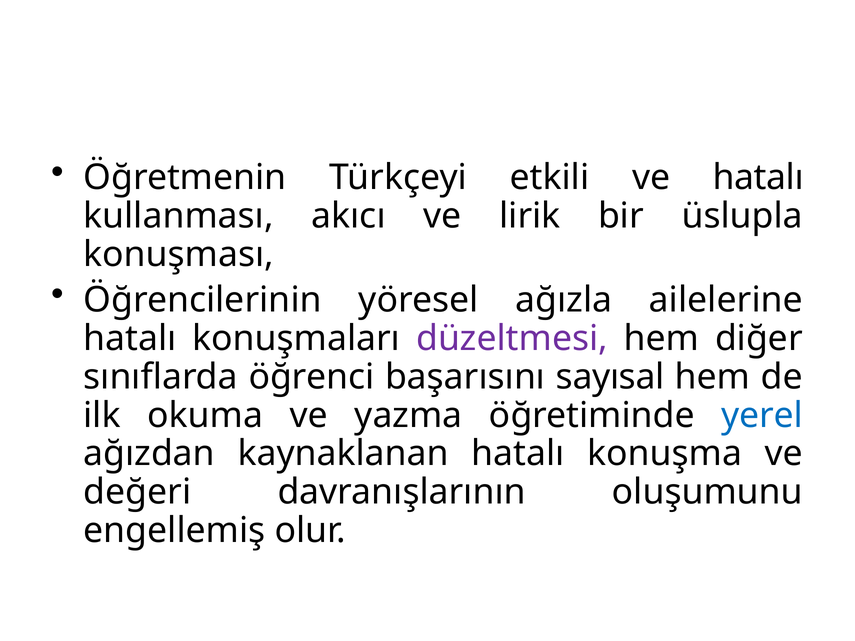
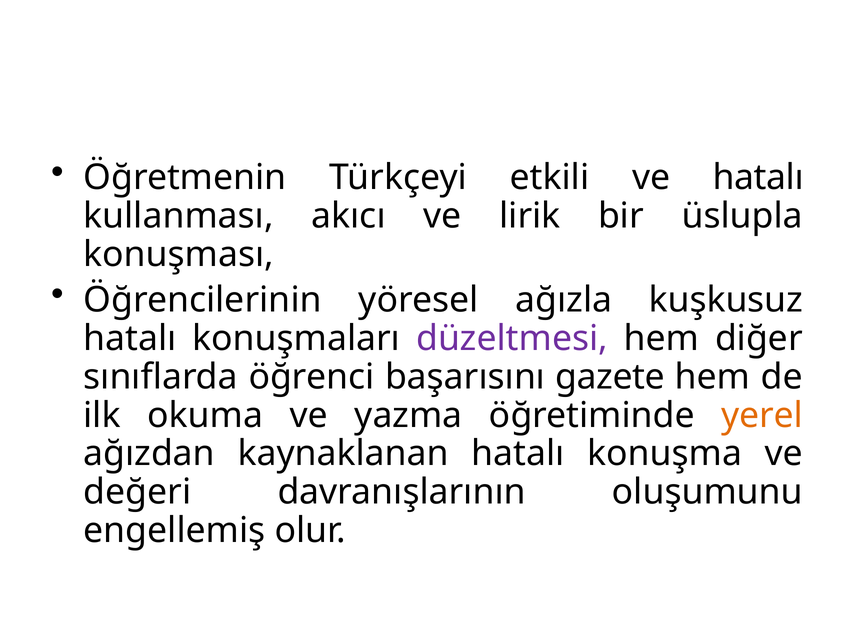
ailelerine: ailelerine -> kuşkusuz (726, 300)
sayısal: sayısal -> gazete (610, 377)
yerel colour: blue -> orange (762, 415)
